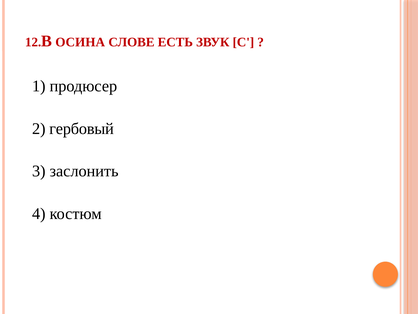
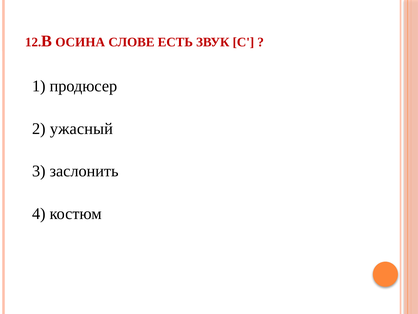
гербовый: гербовый -> ужасный (81, 128)
